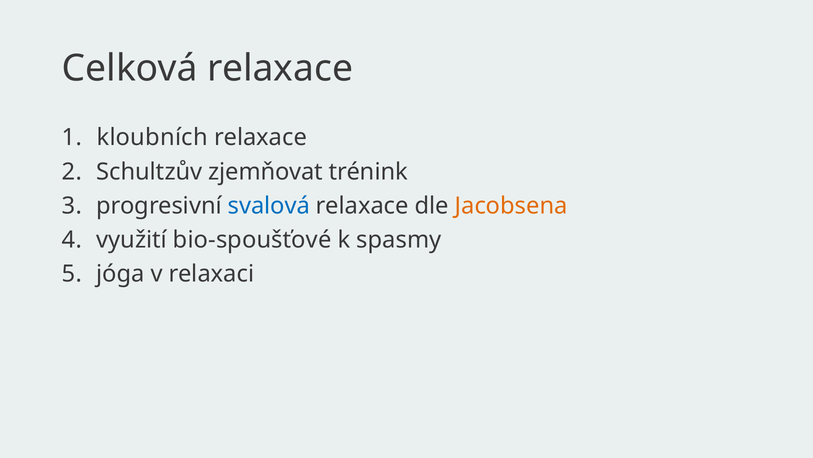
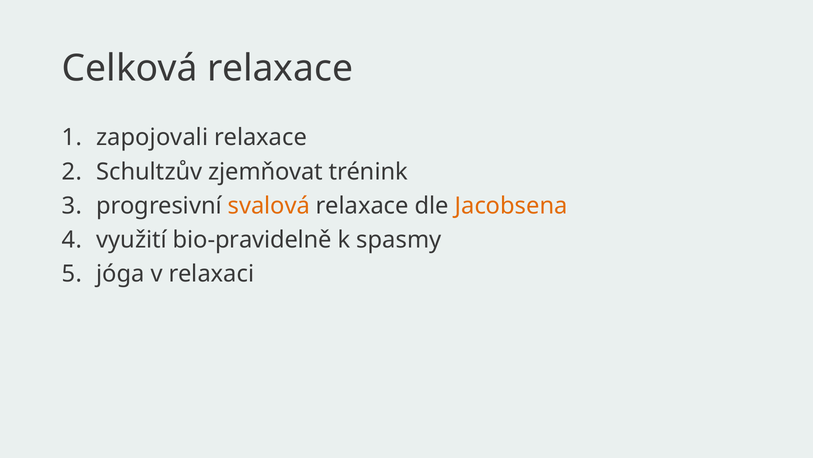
kloubních: kloubních -> zapojovali (152, 137)
svalová colour: blue -> orange (269, 205)
bio-spoušťové: bio-spoušťové -> bio-pravidelně (252, 240)
